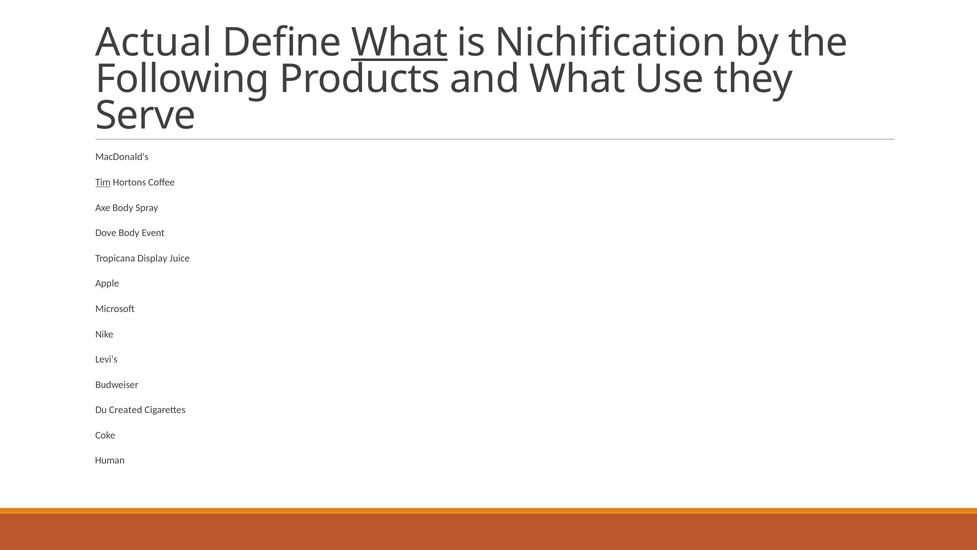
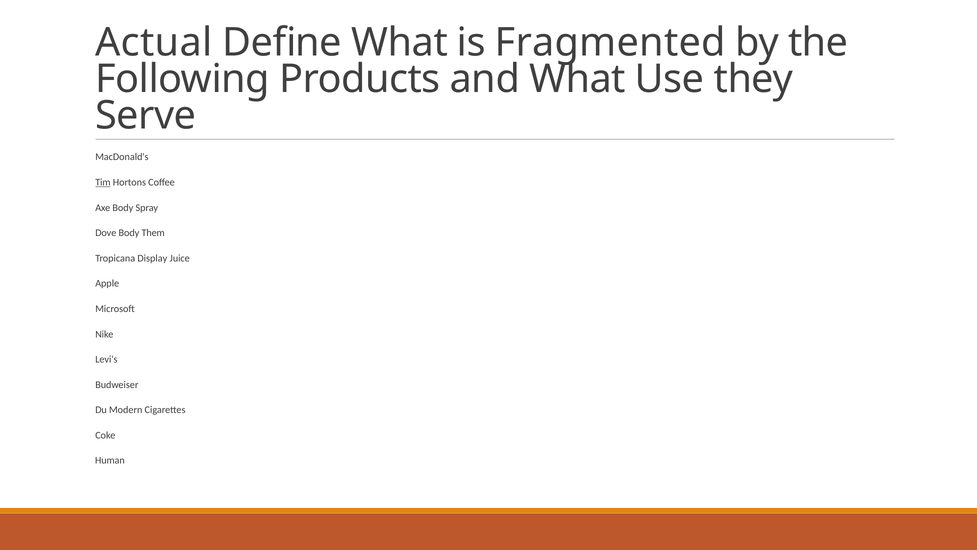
What underline: present -> none (399, 43)
Nichification: Nichification -> Fragmented (610, 43)
Event: Event -> Them (153, 233)
Created: Created -> Modern (126, 410)
